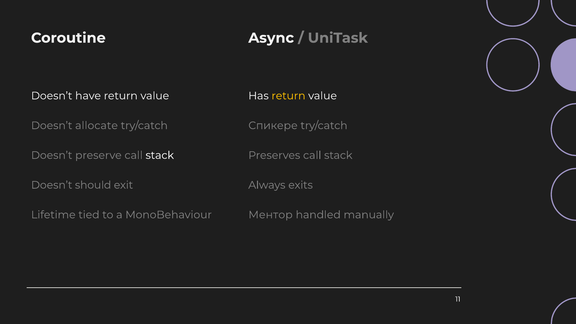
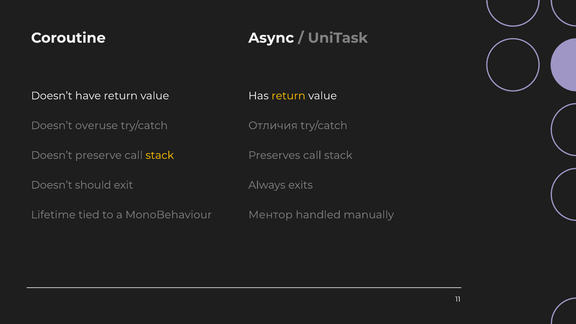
allocate: allocate -> overuse (97, 126)
Спикере: Спикере -> Отличия (273, 126)
stack colour: white -> yellow (160, 155)
